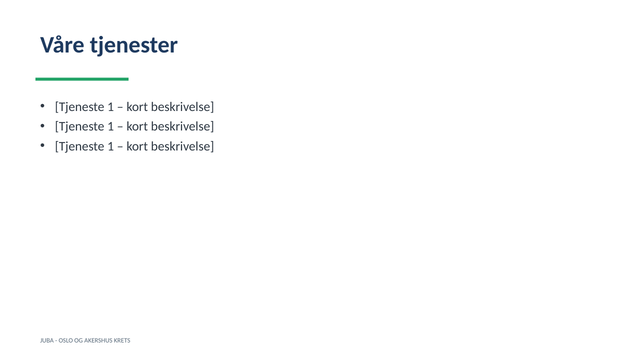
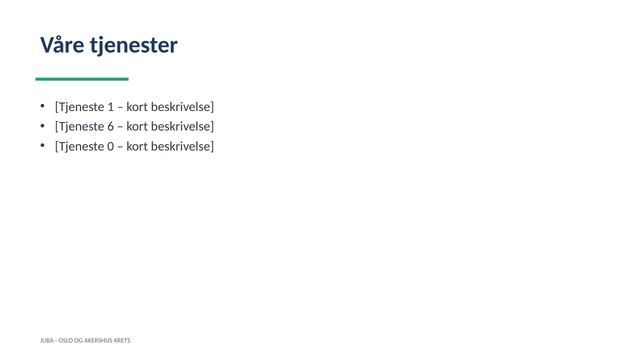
1: 1 -> 6 (111, 127)
1: 1 -> 0 (111, 146)
